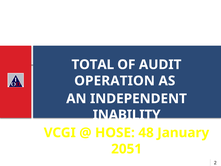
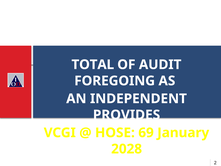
OPERATION: OPERATION -> FOREGOING (115, 81)
INABILITY: INABILITY -> PROVIDES (127, 115)
48: 48 -> 69 (146, 133)
2051: 2051 -> 2028 (127, 149)
